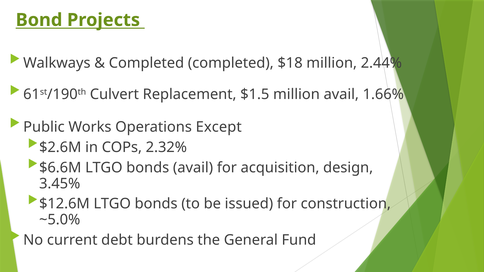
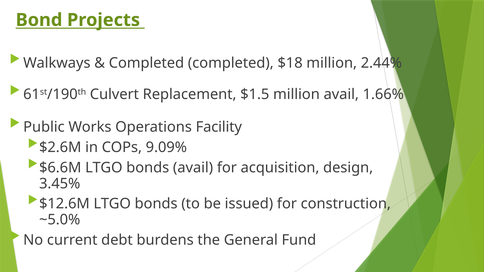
Except: Except -> Facility (219, 127)
2.32%: 2.32% -> 9.09% (166, 148)
